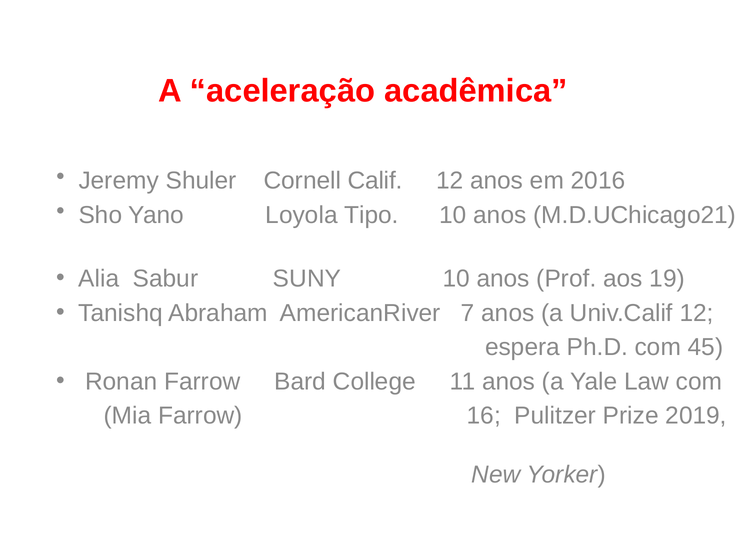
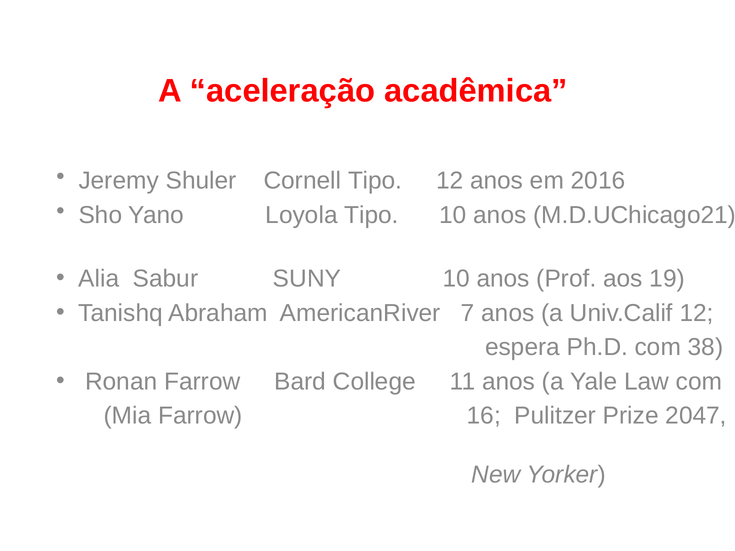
Cornell Calif: Calif -> Tipo (375, 181)
45: 45 -> 38 (706, 347)
2019: 2019 -> 2047 (696, 416)
